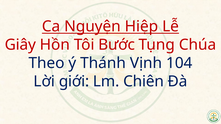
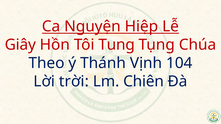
Bước: Bước -> Tung (117, 45)
giới: giới -> trời (74, 82)
